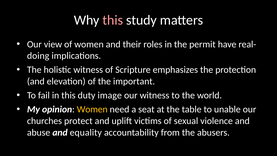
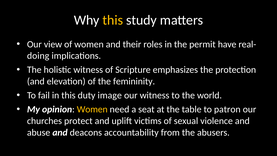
this colour: pink -> yellow (113, 20)
important: important -> femininity (134, 81)
unable: unable -> patron (227, 109)
equality: equality -> deacons (86, 132)
